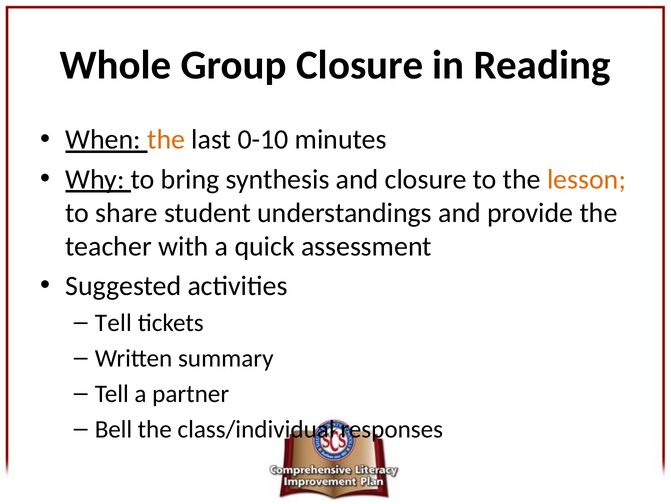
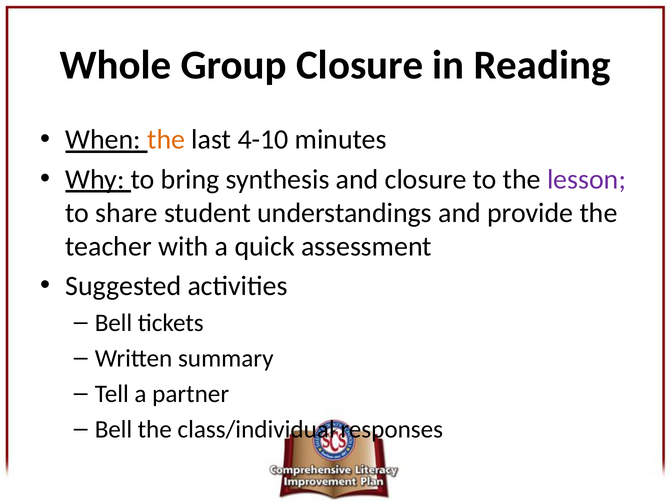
0-10: 0-10 -> 4-10 (263, 140)
lesson colour: orange -> purple (587, 179)
Tell: Tell -> Bell (113, 323)
